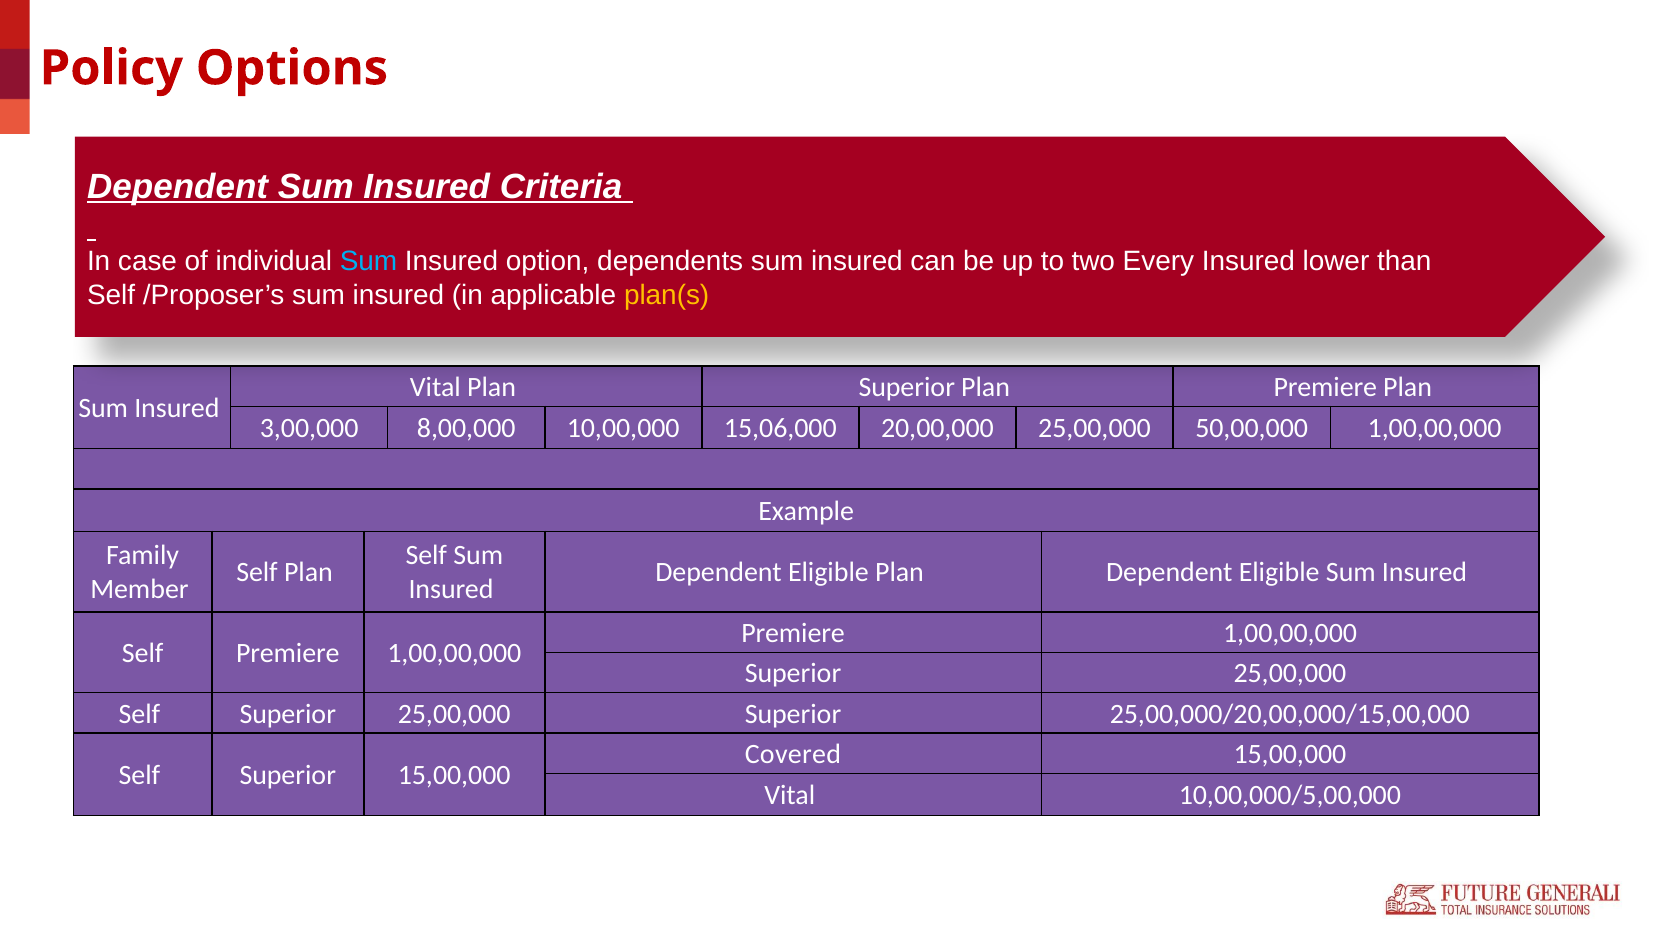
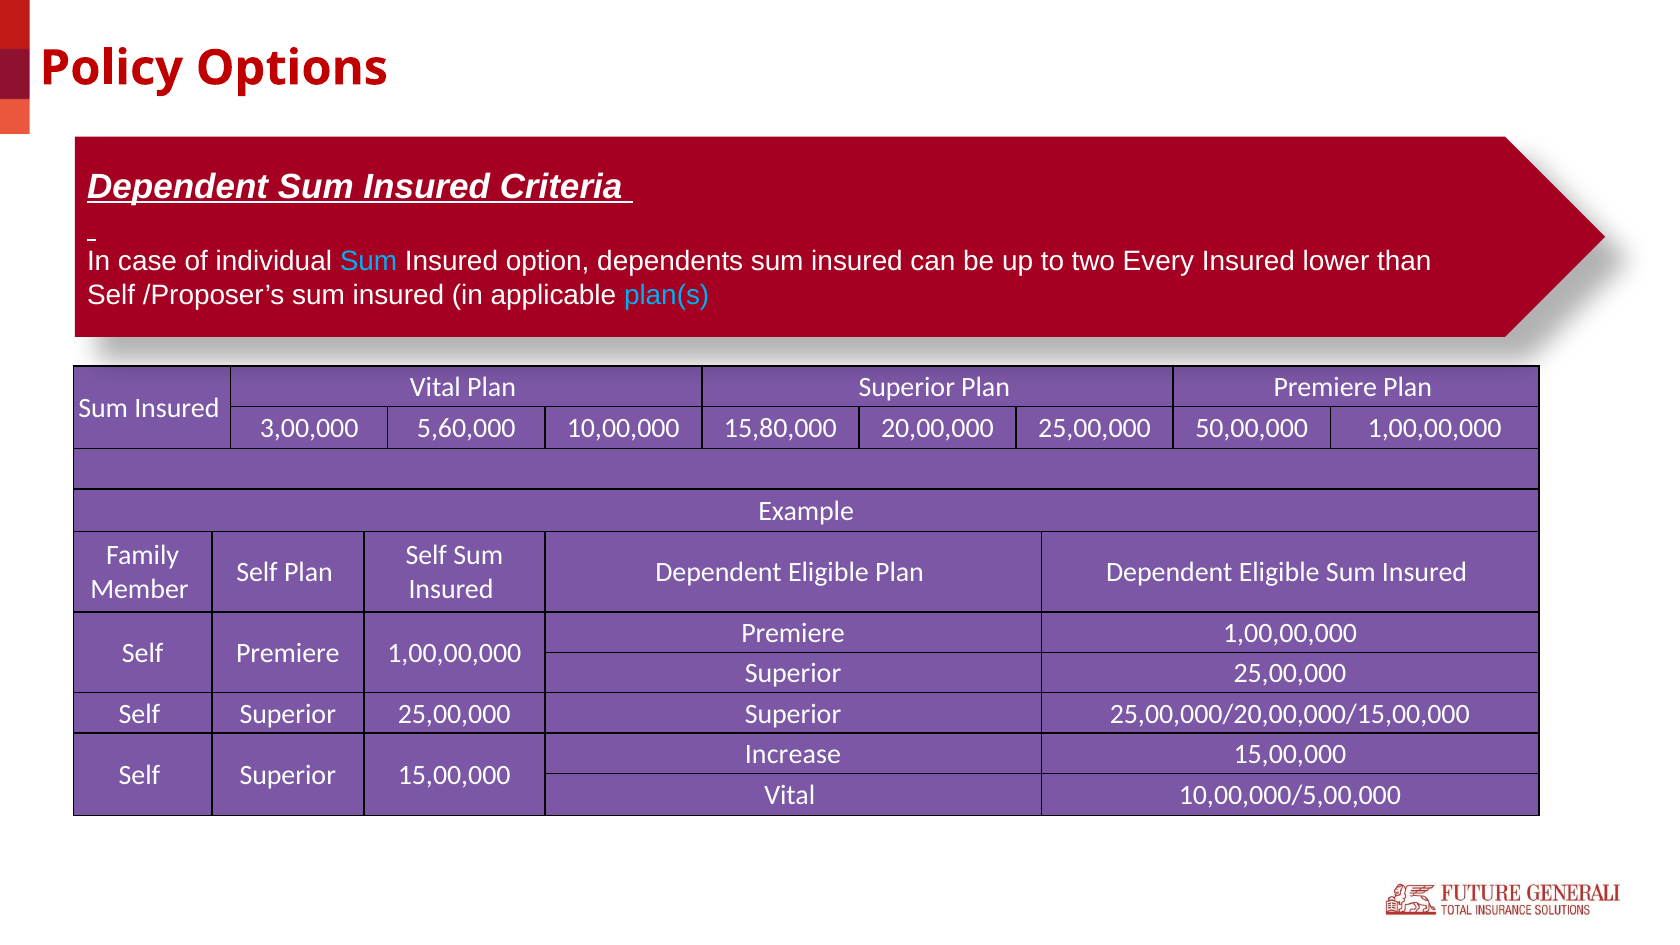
plan(s colour: yellow -> light blue (667, 295)
8,00,000: 8,00,000 -> 5,60,000 (466, 428)
15,06,000: 15,06,000 -> 15,80,000 (780, 428)
Covered: Covered -> Increase (793, 754)
